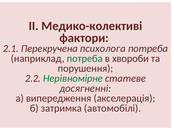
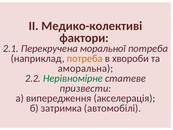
психолога: психолога -> моральної (103, 48)
потреба colour: green -> orange (85, 58)
порушення: порушення -> аморальна (85, 68)
досягненні: досягненні -> призвести (85, 88)
